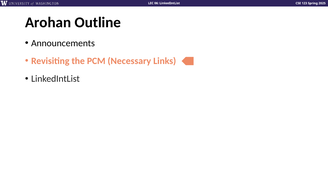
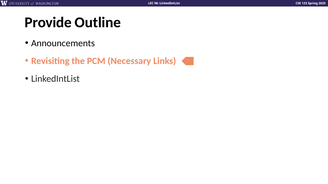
Arohan: Arohan -> Provide (48, 22)
